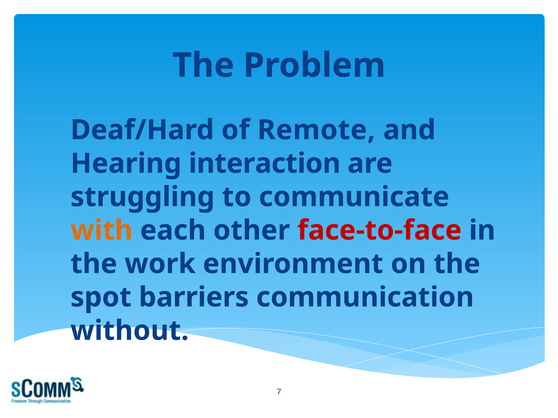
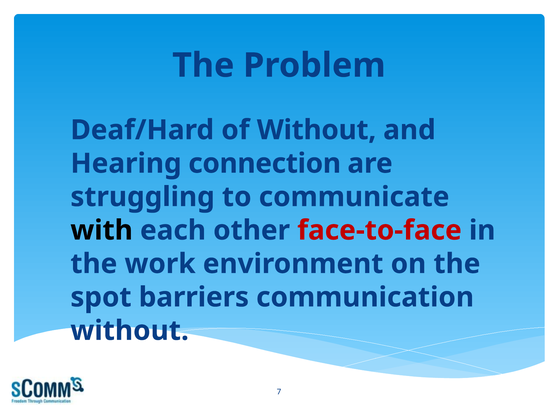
of Remote: Remote -> Without (317, 130)
interaction: interaction -> connection (265, 164)
with colour: orange -> black (102, 231)
